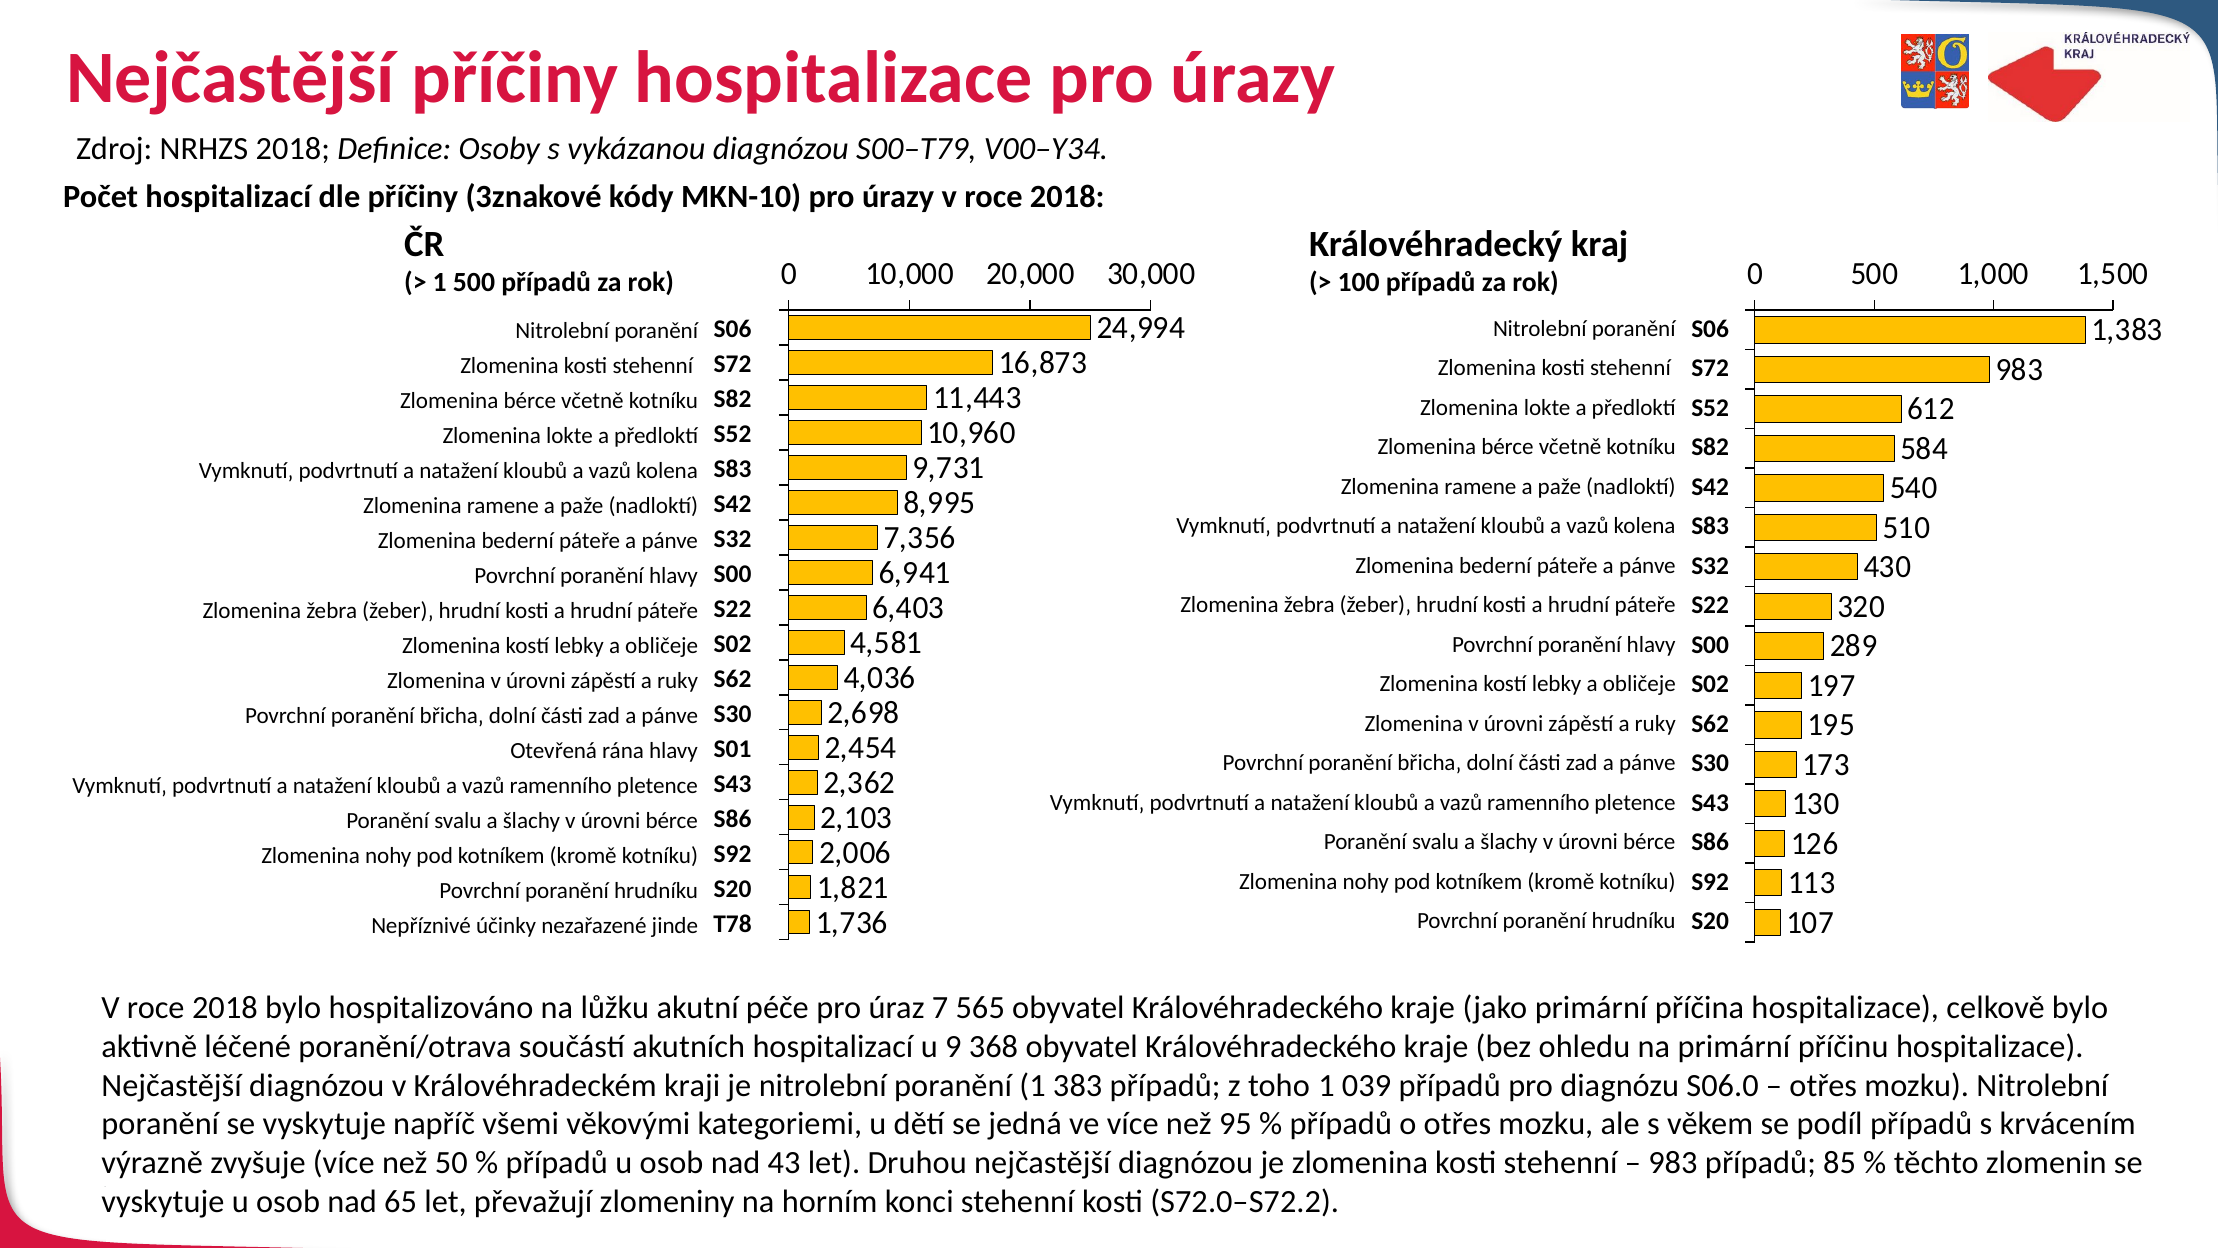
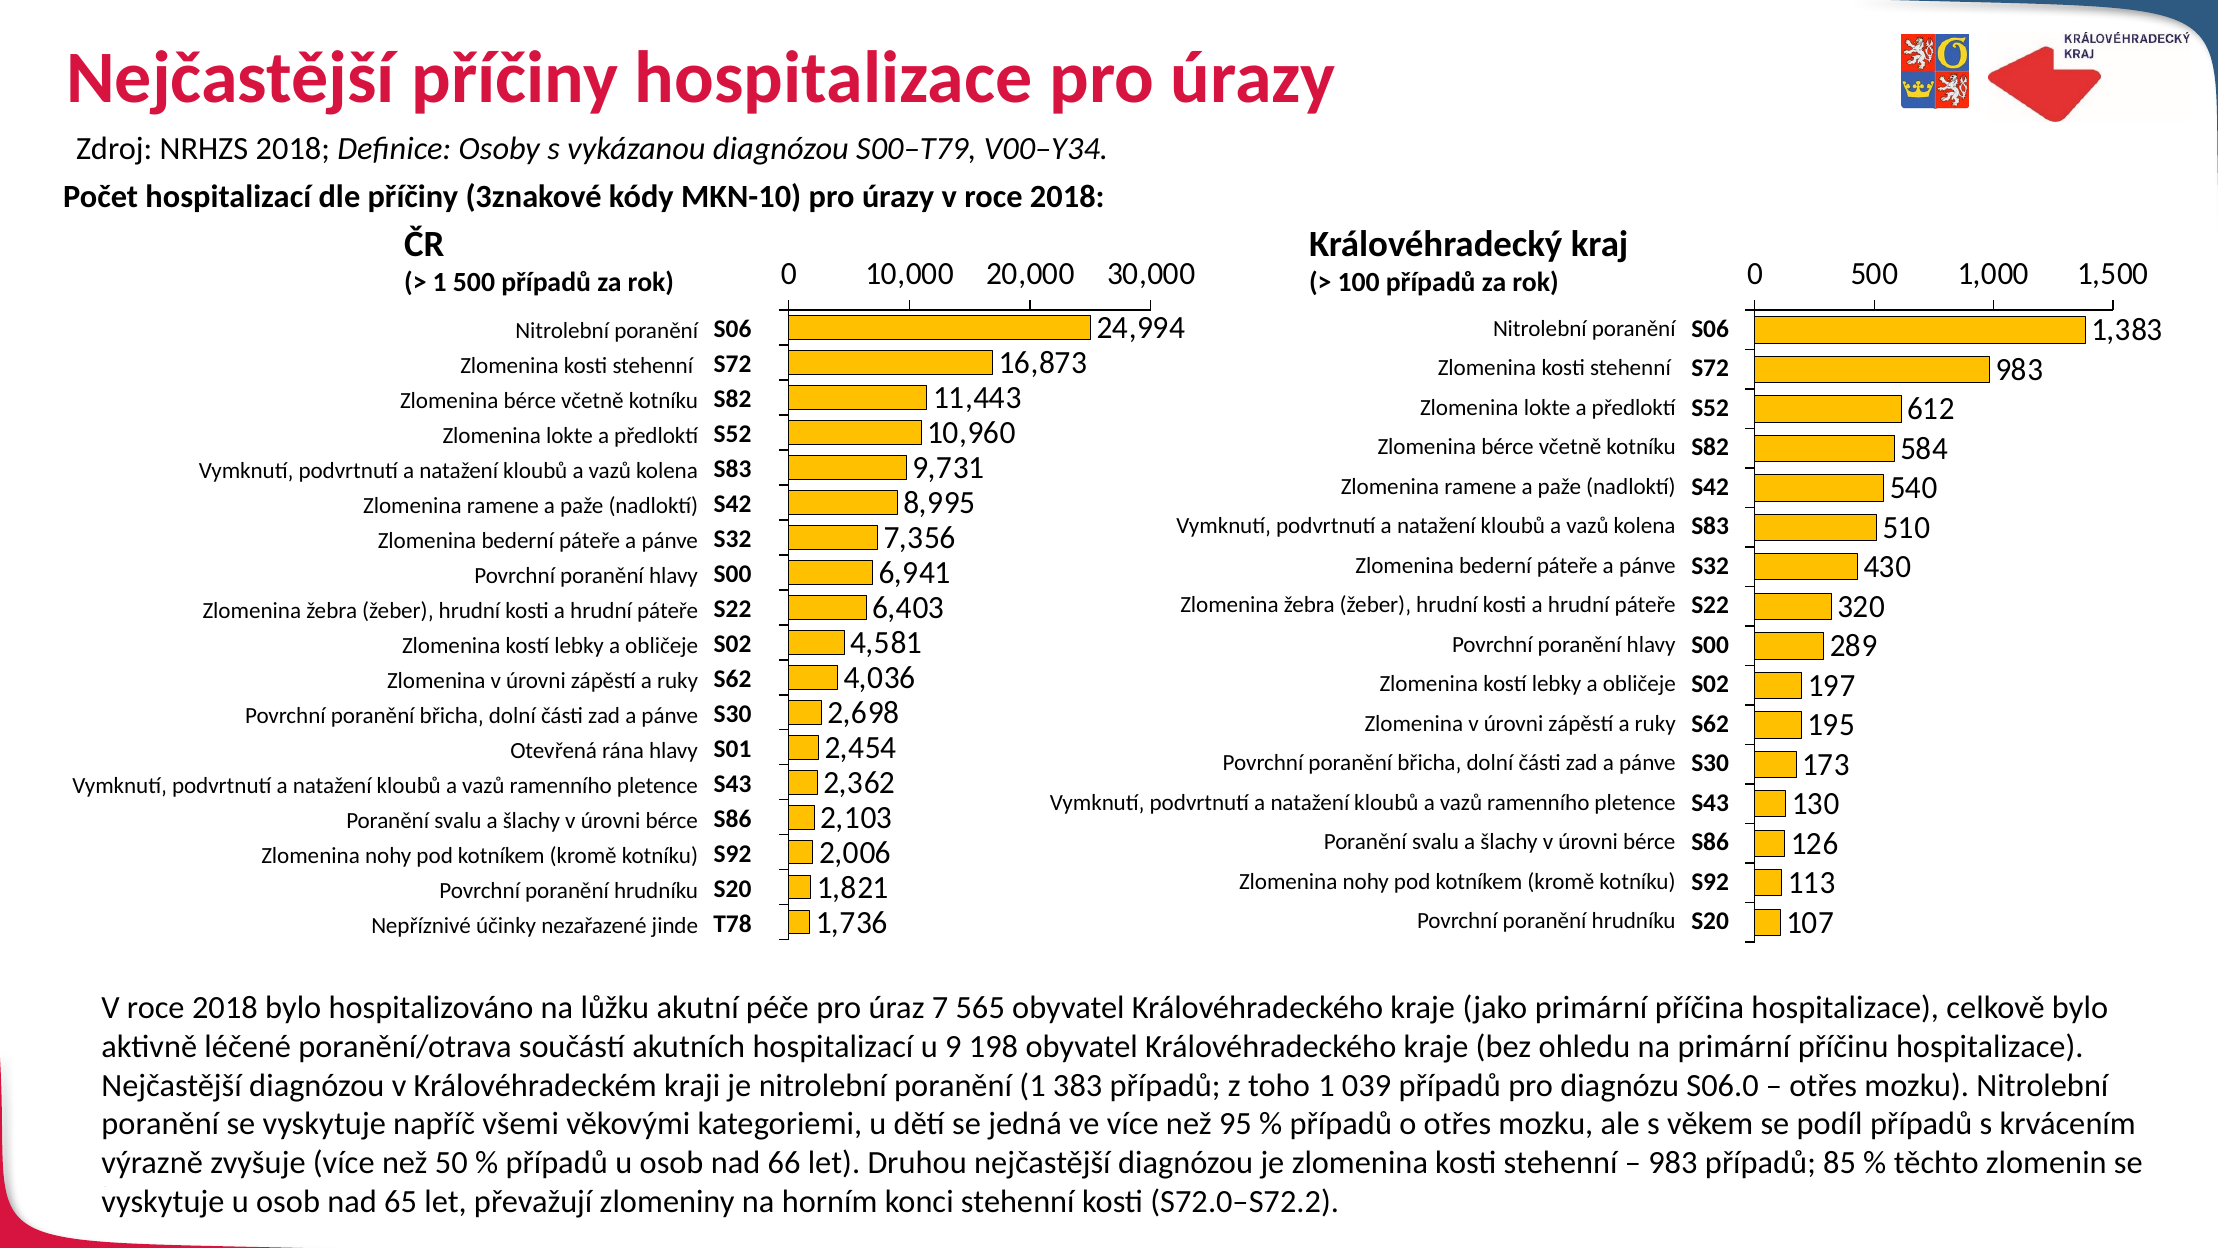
368: 368 -> 198 (993, 1046)
43: 43 -> 66 (784, 1163)
